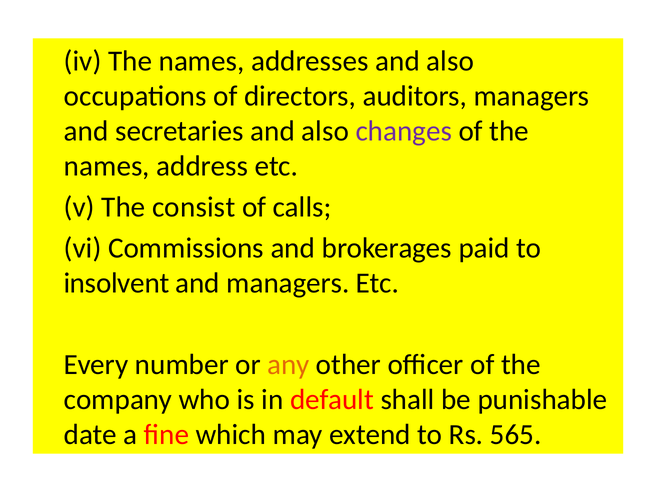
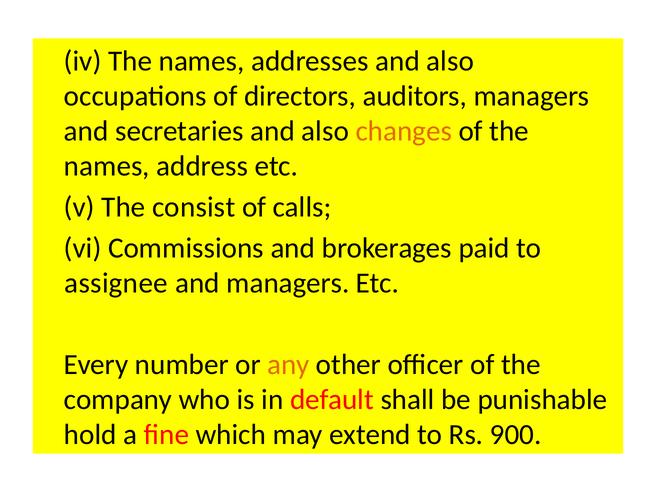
changes colour: purple -> orange (404, 131)
insolvent: insolvent -> assignee (116, 283)
date: date -> hold (90, 435)
565: 565 -> 900 (516, 435)
